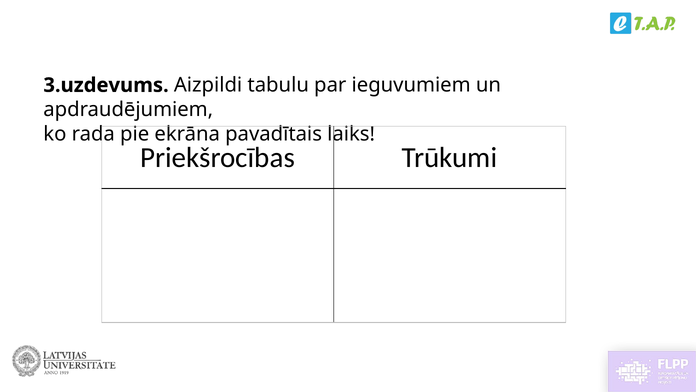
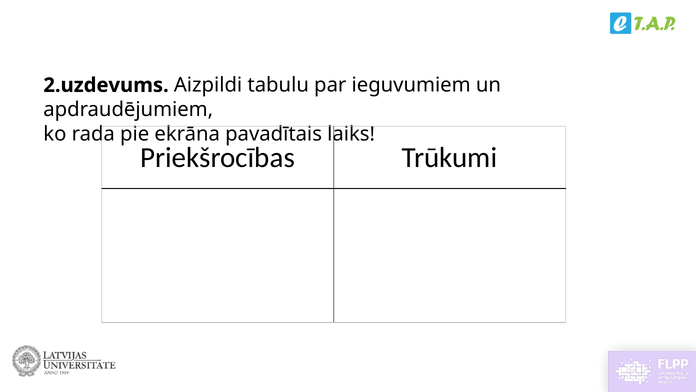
3.uzdevums: 3.uzdevums -> 2.uzdevums (106, 85)
